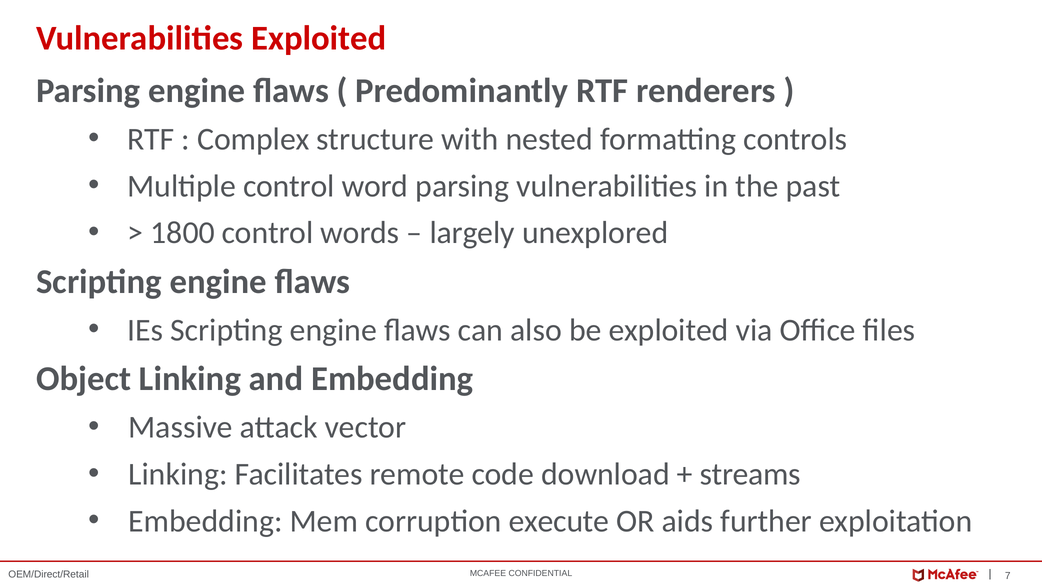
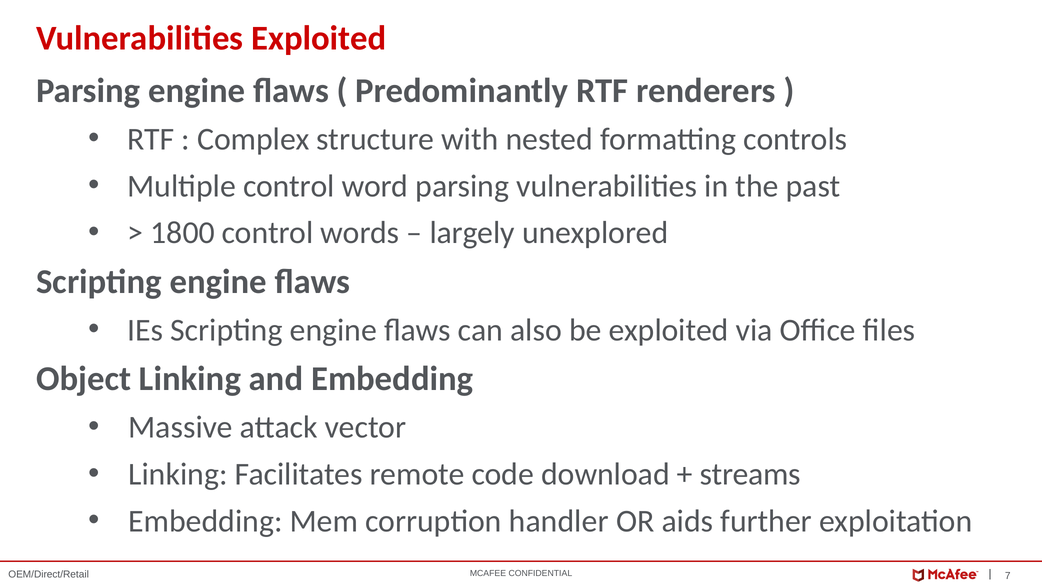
execute: execute -> handler (559, 521)
